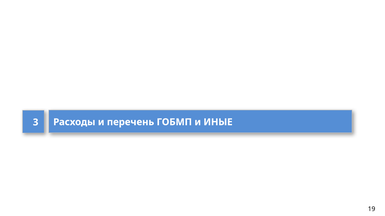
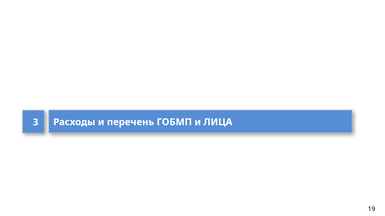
ИНЫЕ: ИНЫЕ -> ЛИЦА (218, 122)
